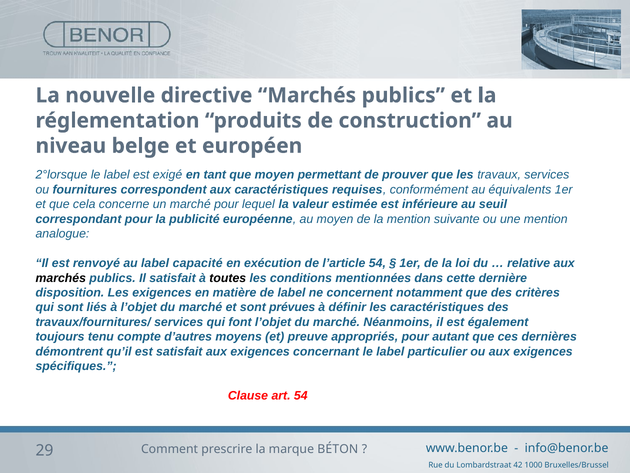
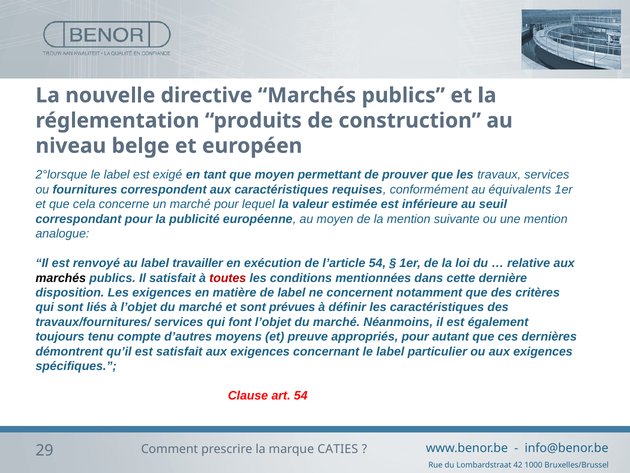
capacité: capacité -> travailler (198, 263)
toutes colour: black -> red (228, 278)
BÉTON: BÉTON -> CATIES (338, 449)
